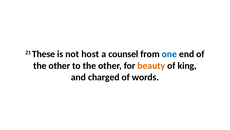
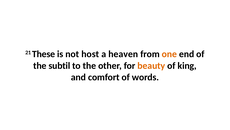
counsel: counsel -> heaven (123, 54)
one colour: blue -> orange (169, 54)
other: other -> subtil (59, 65)
charged: charged -> comfort (104, 77)
